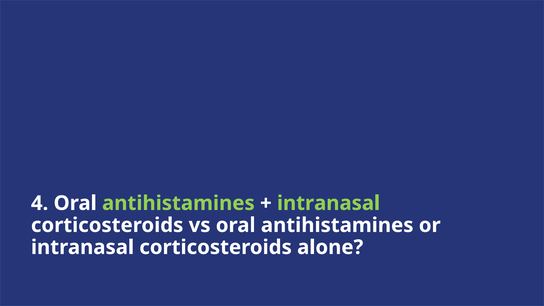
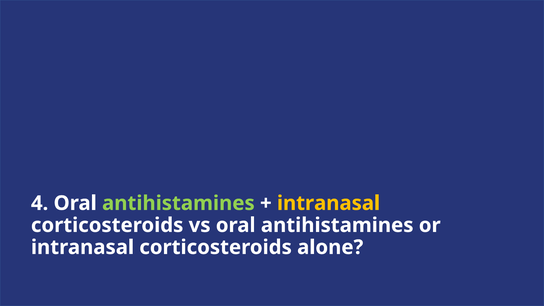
intranasal colour: light green -> yellow (328, 203)
